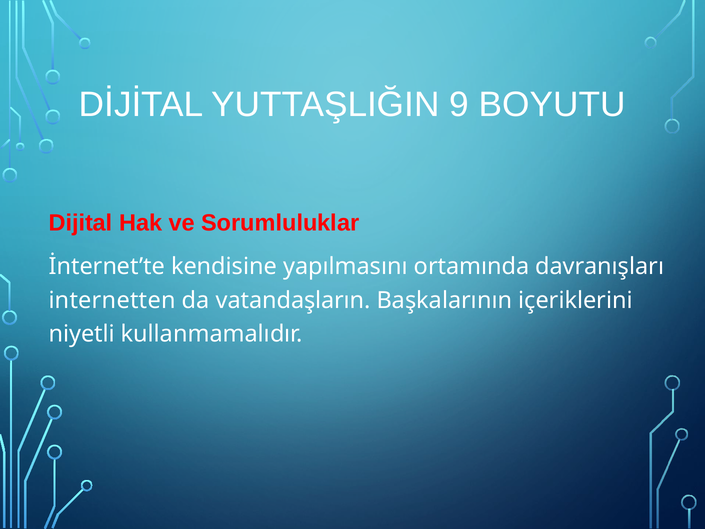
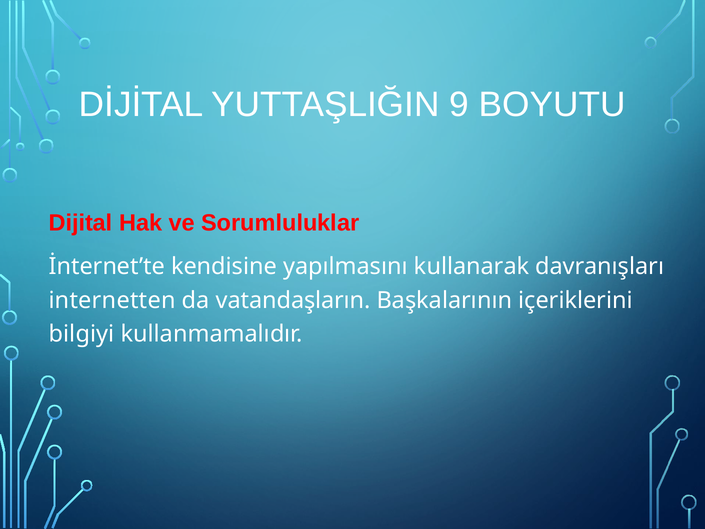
ortamında: ortamında -> kullanarak (472, 266)
niyetli: niyetli -> bilgiyi (82, 334)
